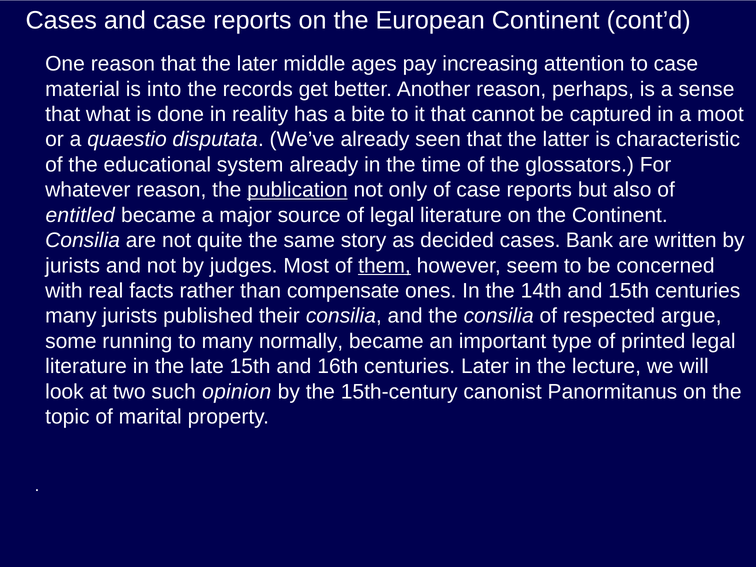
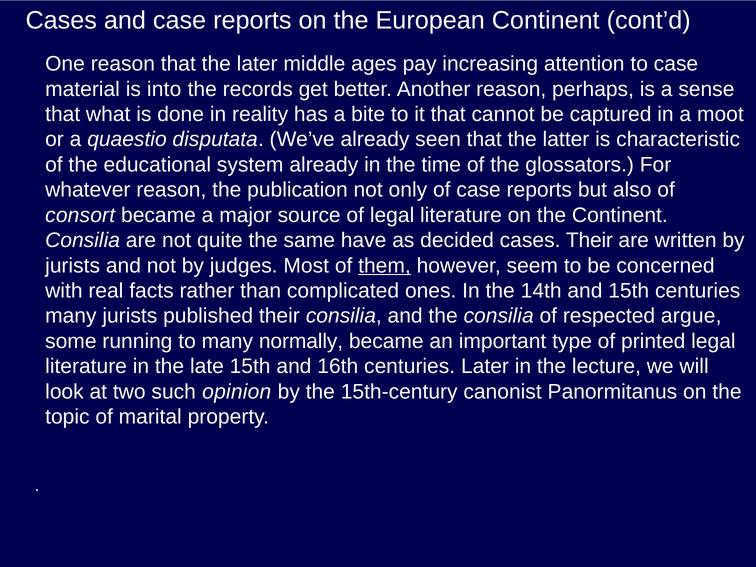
publication underline: present -> none (297, 190)
entitled: entitled -> consort (80, 215)
story: story -> have (364, 240)
cases Bank: Bank -> Their (589, 240)
compensate: compensate -> complicated (343, 291)
